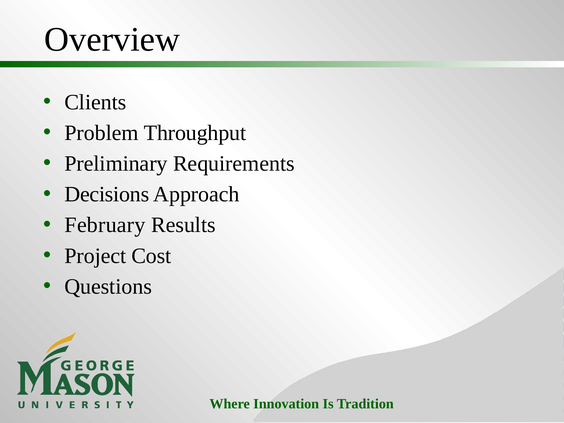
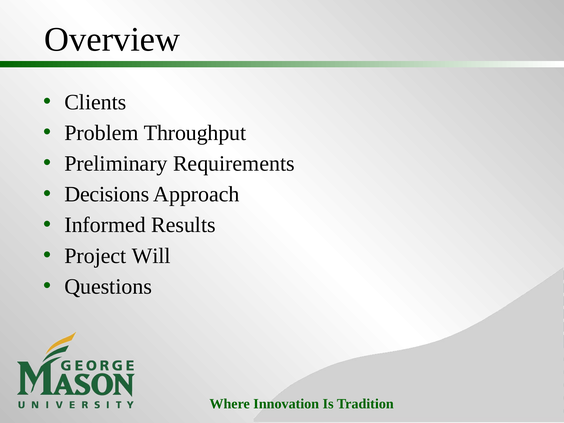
February: February -> Informed (105, 225)
Cost: Cost -> Will (151, 256)
